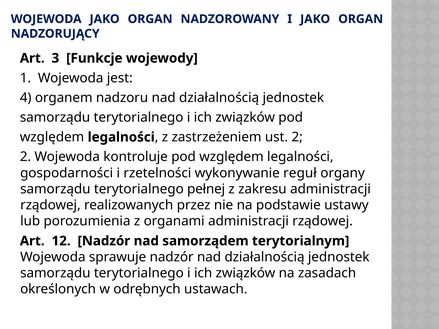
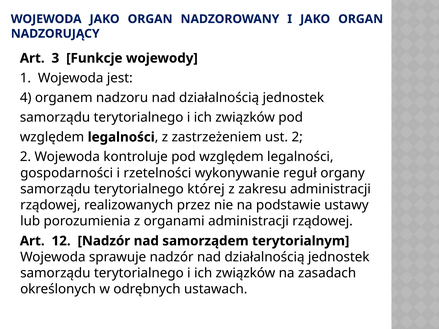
pełnej: pełnej -> której (206, 189)
